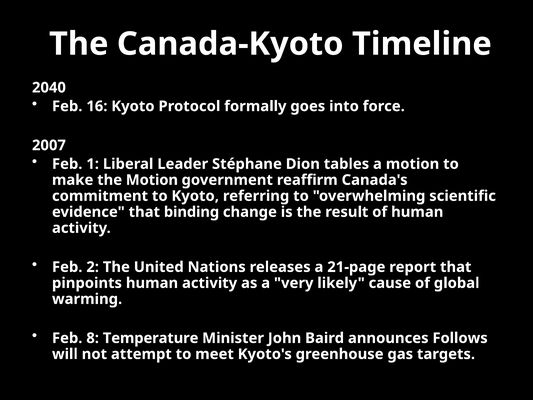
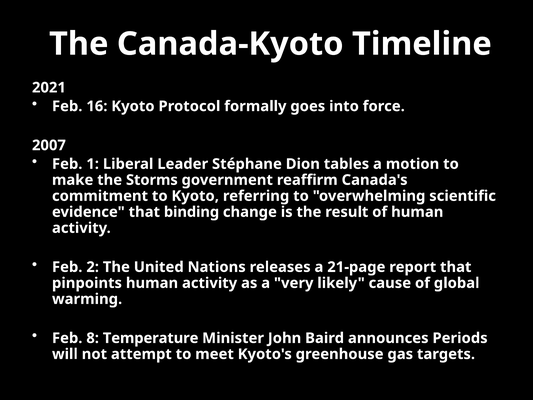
2040: 2040 -> 2021 (49, 88)
the Motion: Motion -> Storms (152, 180)
Follows: Follows -> Periods (460, 338)
